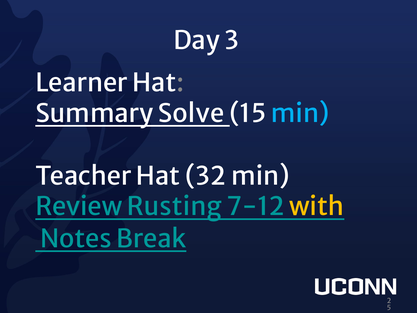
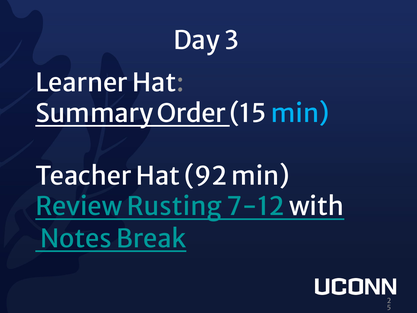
Solve: Solve -> Order (191, 114)
32: 32 -> 92 (206, 176)
with colour: yellow -> white (317, 207)
